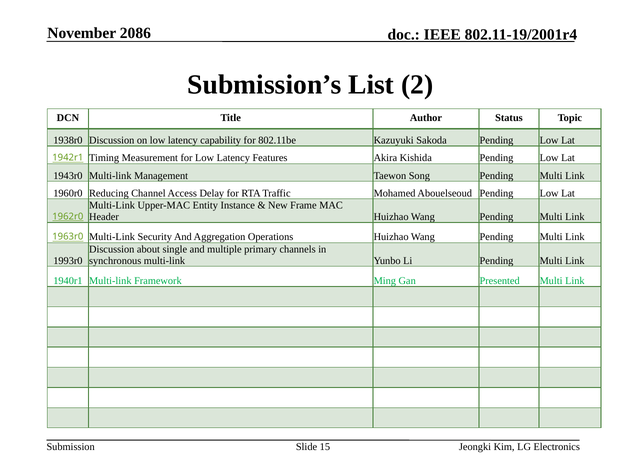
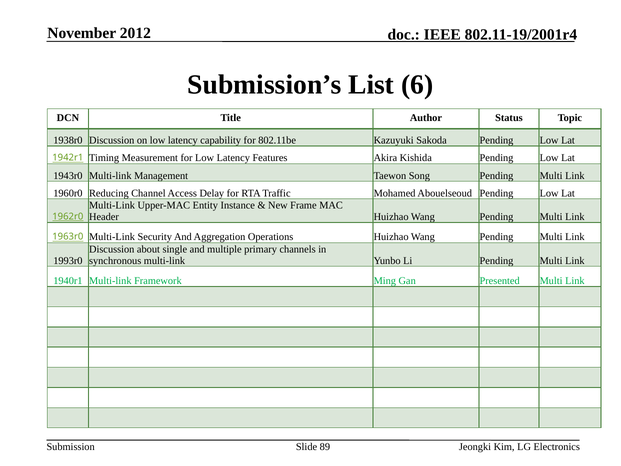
2086: 2086 -> 2012 (135, 33)
2: 2 -> 6 (417, 85)
15: 15 -> 89 (325, 447)
